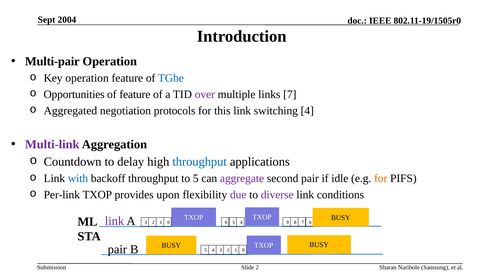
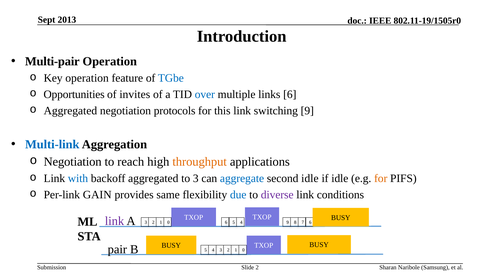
2004: 2004 -> 2013 (67, 20)
of feature: feature -> invites (135, 94)
over colour: purple -> blue (205, 94)
links 7: 7 -> 6 (290, 94)
switching 4: 4 -> 9 (307, 111)
Multi-link colour: purple -> blue (52, 144)
Countdown: Countdown -> Negotiation (73, 162)
delay: delay -> reach (131, 162)
throughput colour: blue -> orange (200, 162)
backoff throughput: throughput -> aggregated (153, 178)
to 5: 5 -> 3 (196, 178)
aggregate colour: purple -> blue (242, 178)
second pair: pair -> idle (310, 178)
Per-link TXOP: TXOP -> GAIN (97, 195)
upon: upon -> same (168, 195)
due colour: purple -> blue (238, 195)
